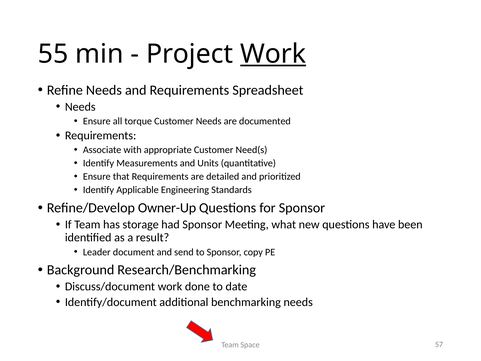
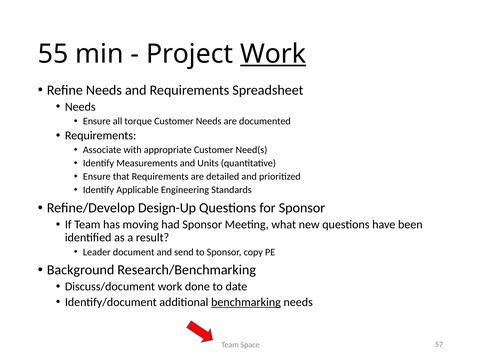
Owner-Up: Owner-Up -> Design-Up (167, 208)
storage: storage -> moving (141, 224)
benchmarking underline: none -> present (246, 302)
